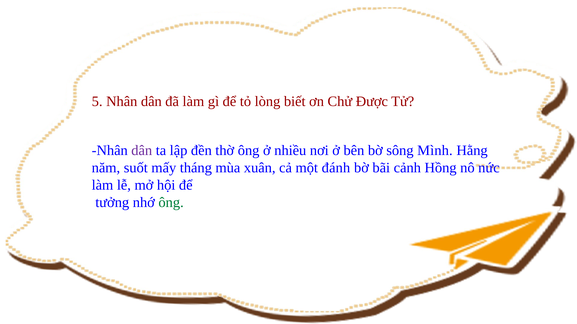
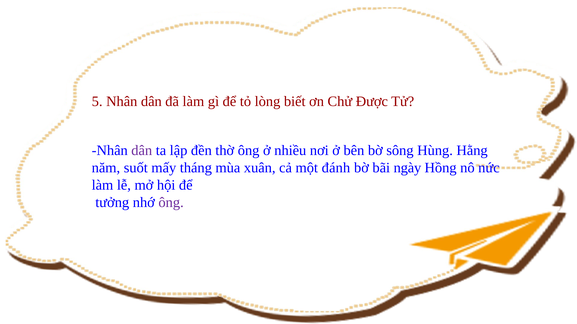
Mình: Mình -> Hùng (435, 151)
cảnh: cảnh -> ngày (407, 168)
ông colour: green -> purple (171, 203)
